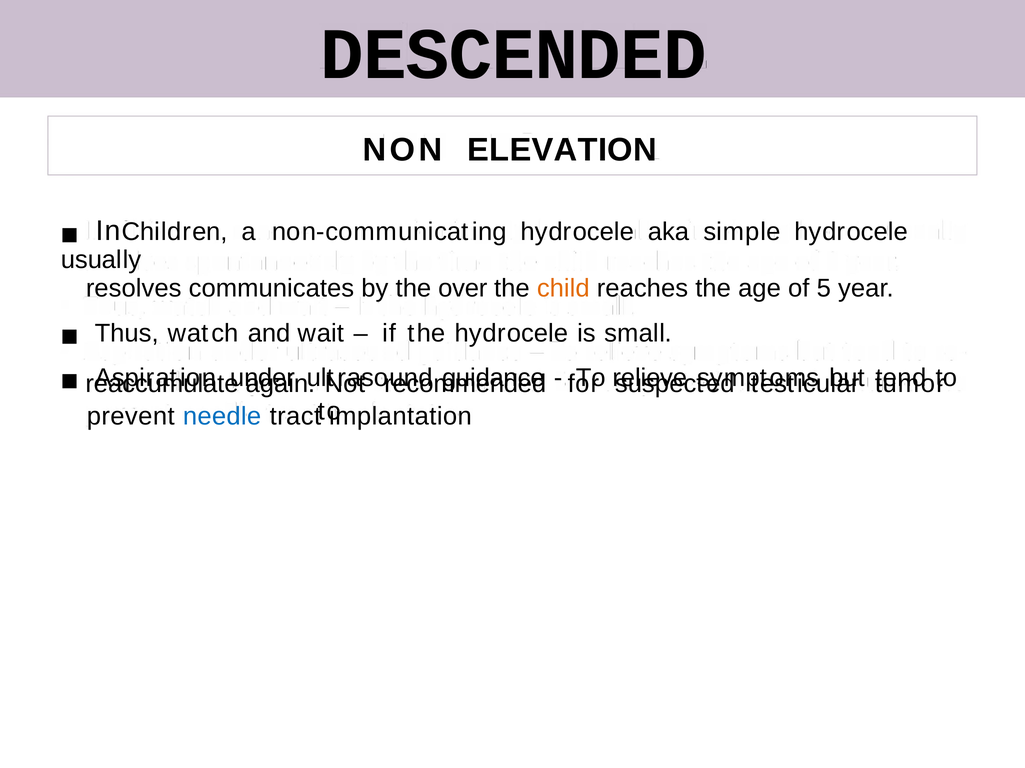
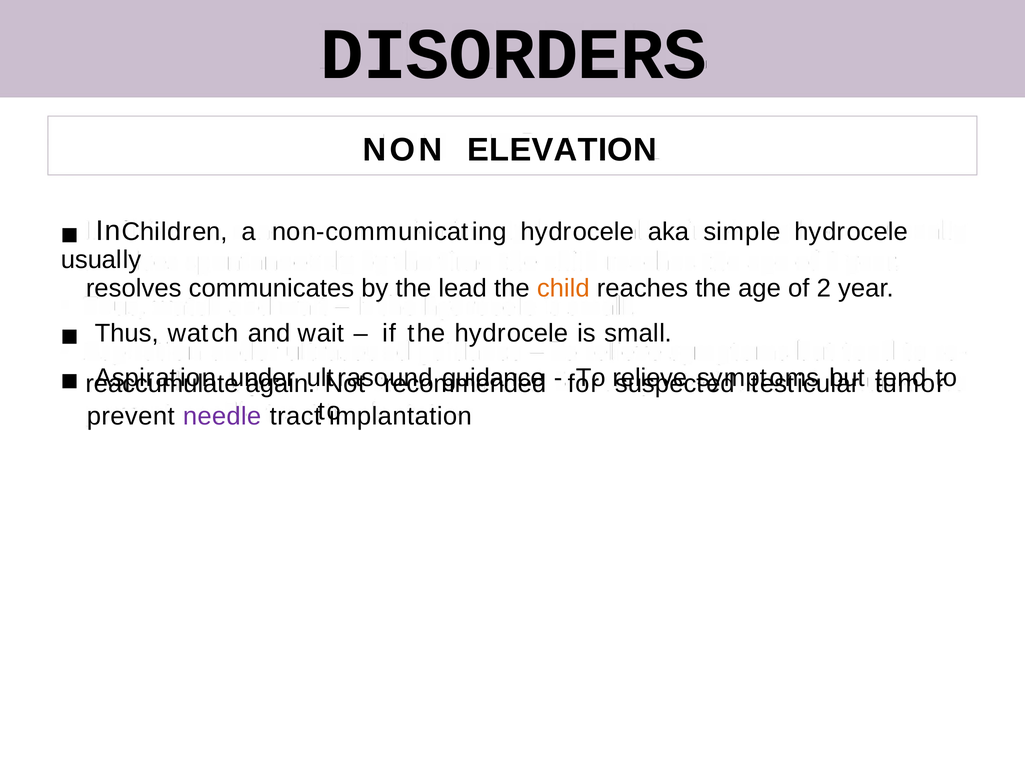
DESCENDED: DESCENDED -> DISORDERS (513, 54)
over: over -> lead (463, 289)
5: 5 -> 2 (824, 289)
needle colour: blue -> purple (222, 417)
